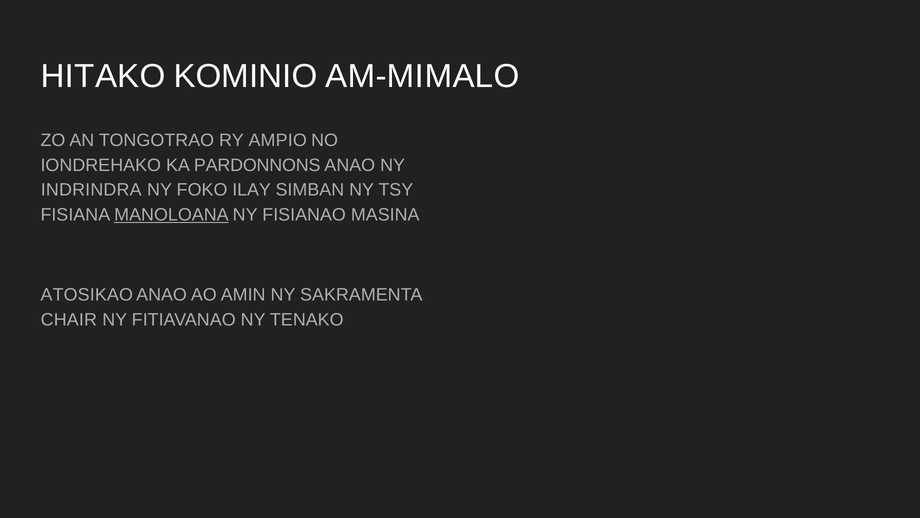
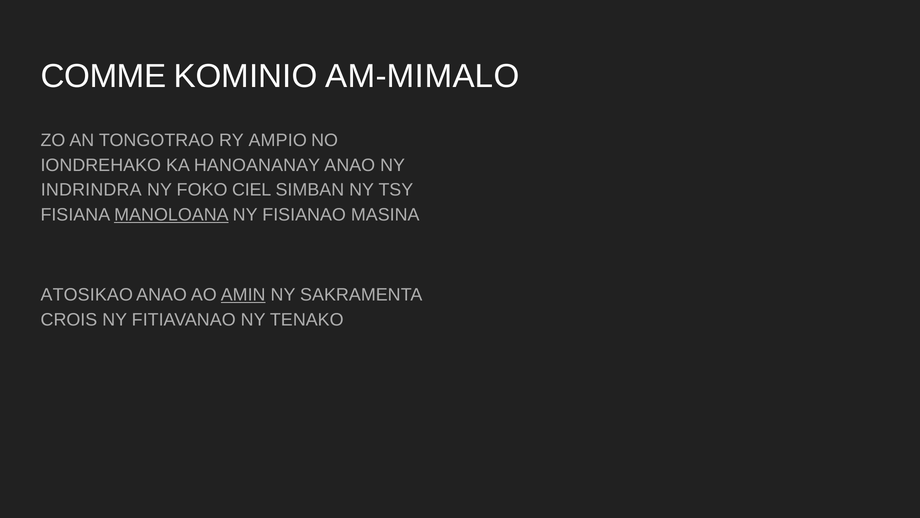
HITAKO: HITAKO -> COMME (103, 76)
PARDONNONS: PARDONNONS -> HANOANANAY (257, 165)
ILAY: ILAY -> CIEL (252, 190)
AMIN underline: none -> present (243, 295)
CHAIR: CHAIR -> CROIS (69, 319)
